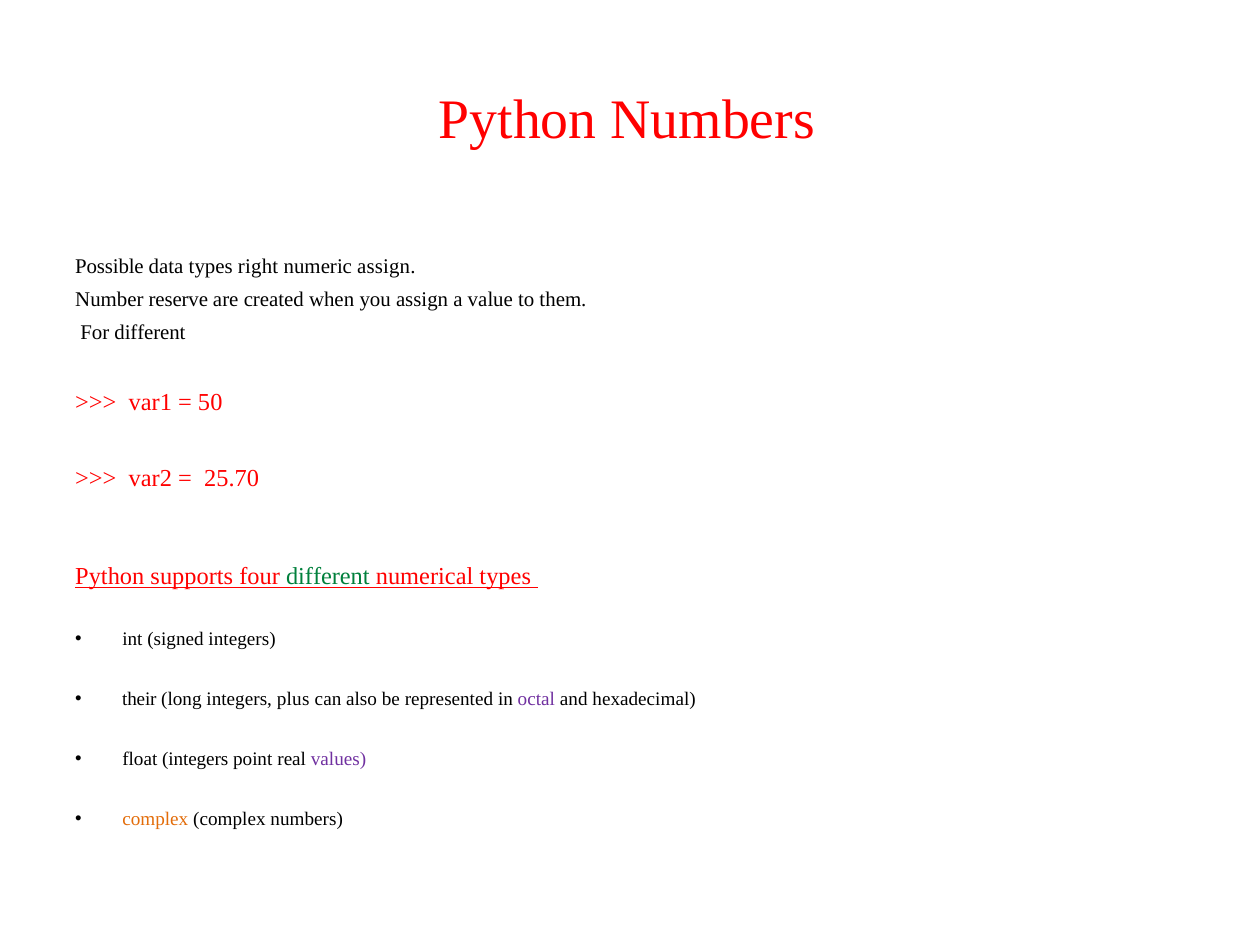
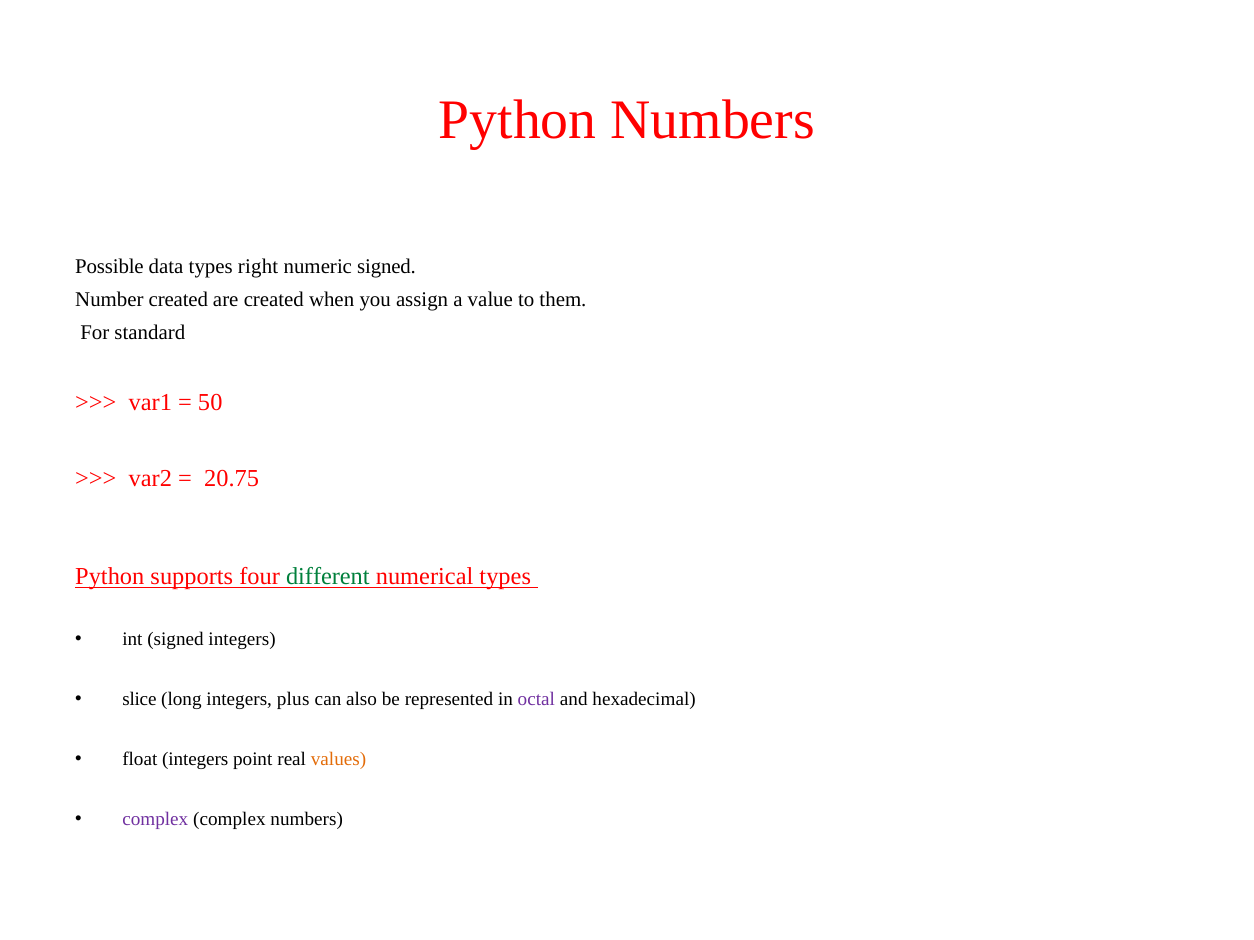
numeric assign: assign -> signed (387, 267)
Number reserve: reserve -> created (178, 300)
For different: different -> standard (150, 333)
25.70: 25.70 -> 20.75 (232, 479)
their: their -> slice (139, 700)
values colour: purple -> orange (339, 760)
complex colour: orange -> purple (155, 820)
